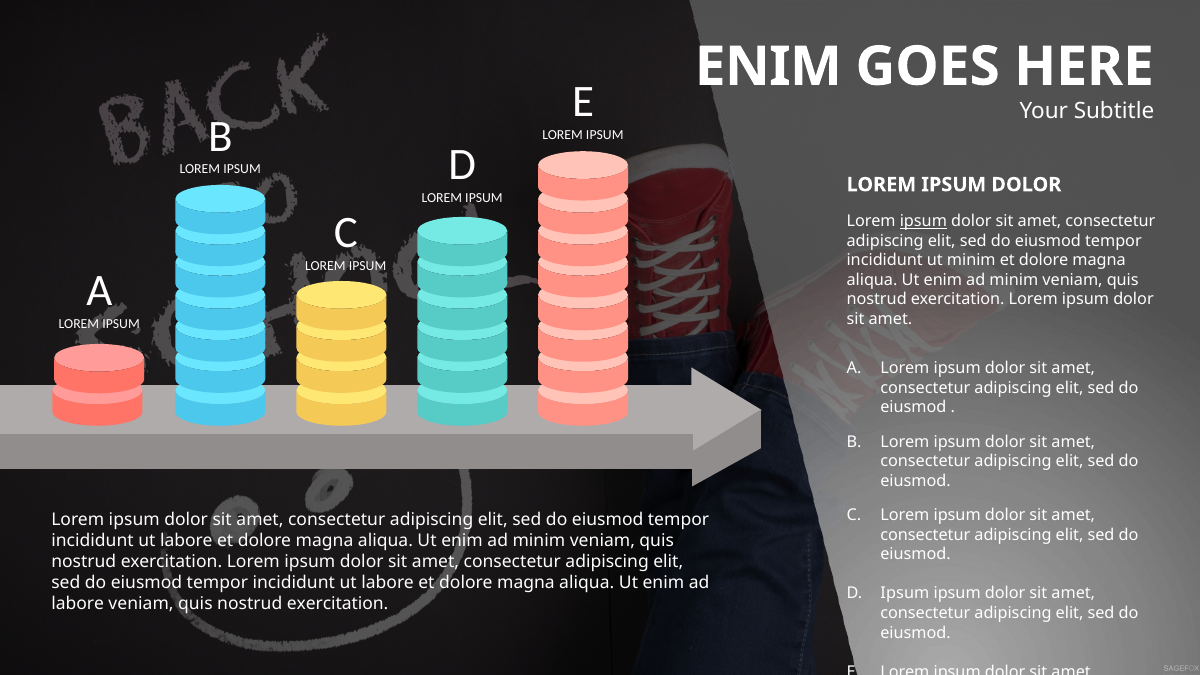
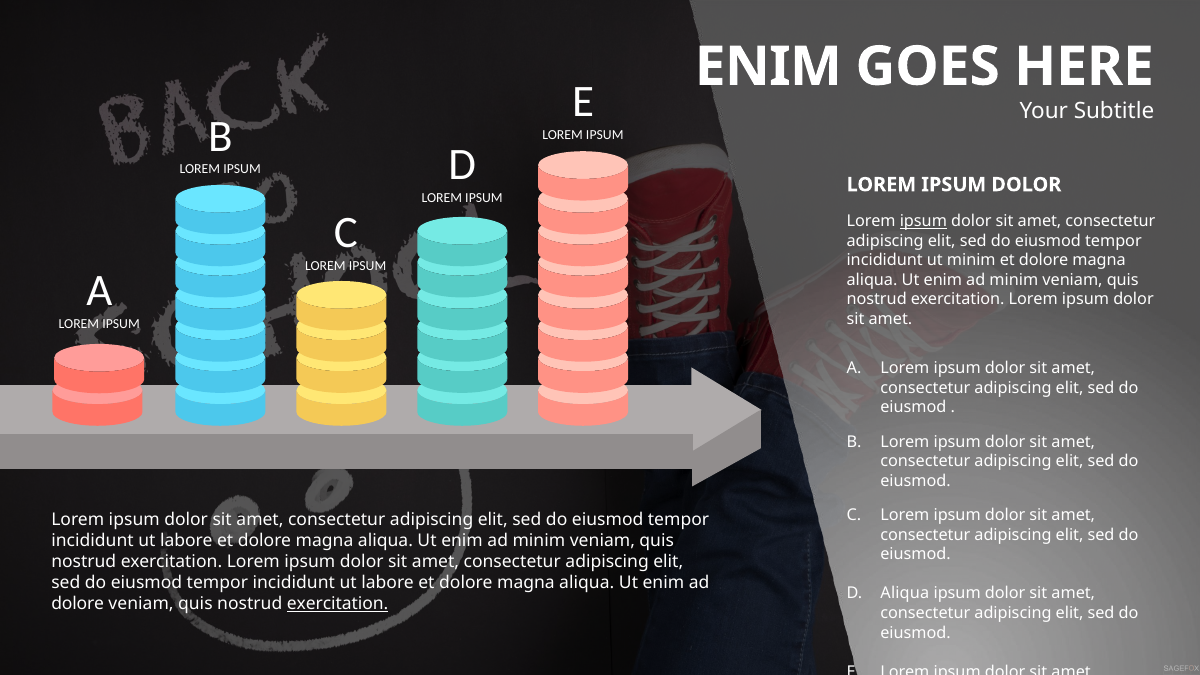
D Ipsum: Ipsum -> Aliqua (905, 594)
labore: labore -> dolore (78, 604)
exercitation underline: none -> present (338, 604)
